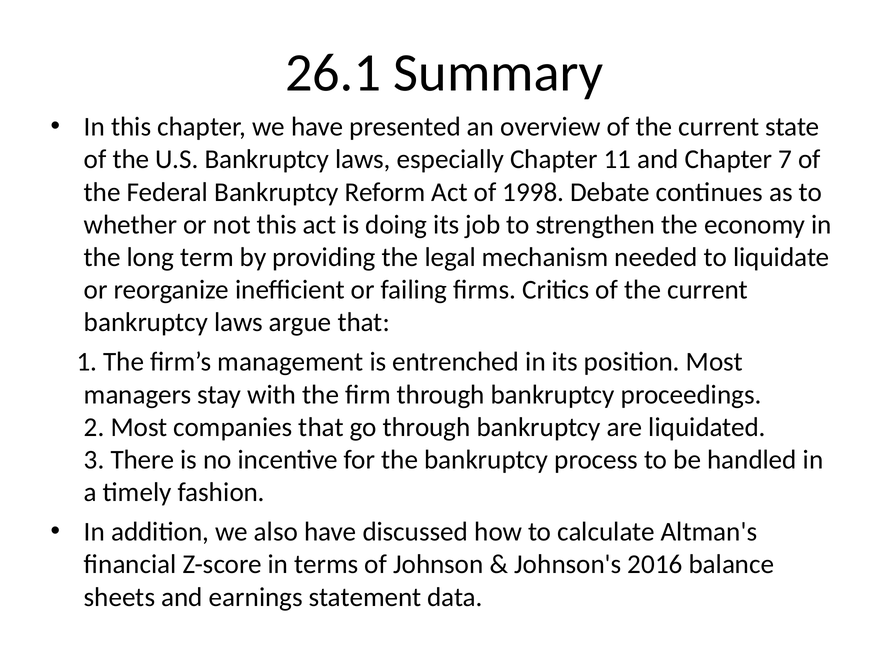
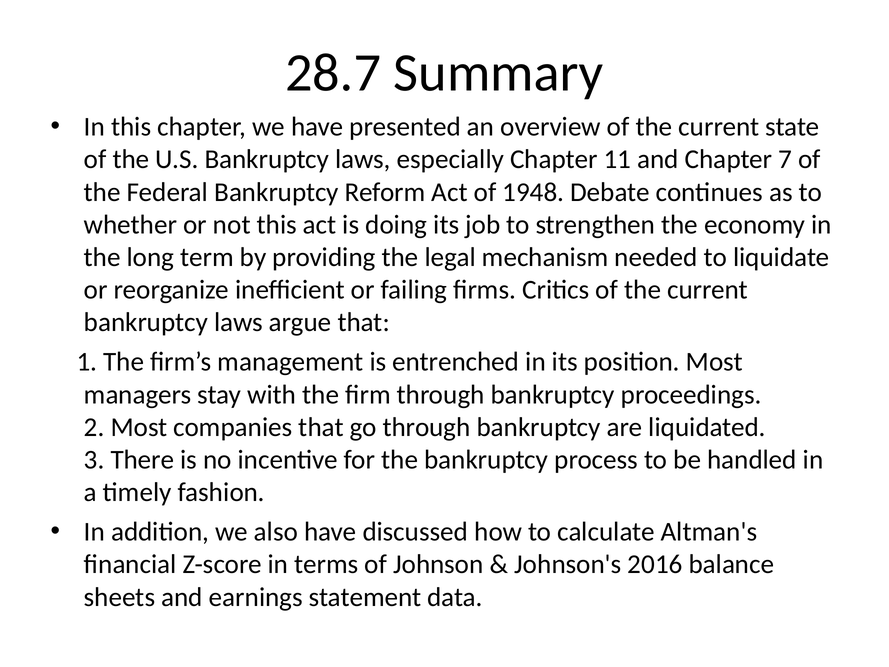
26.1: 26.1 -> 28.7 (333, 73)
1998: 1998 -> 1948 (533, 192)
